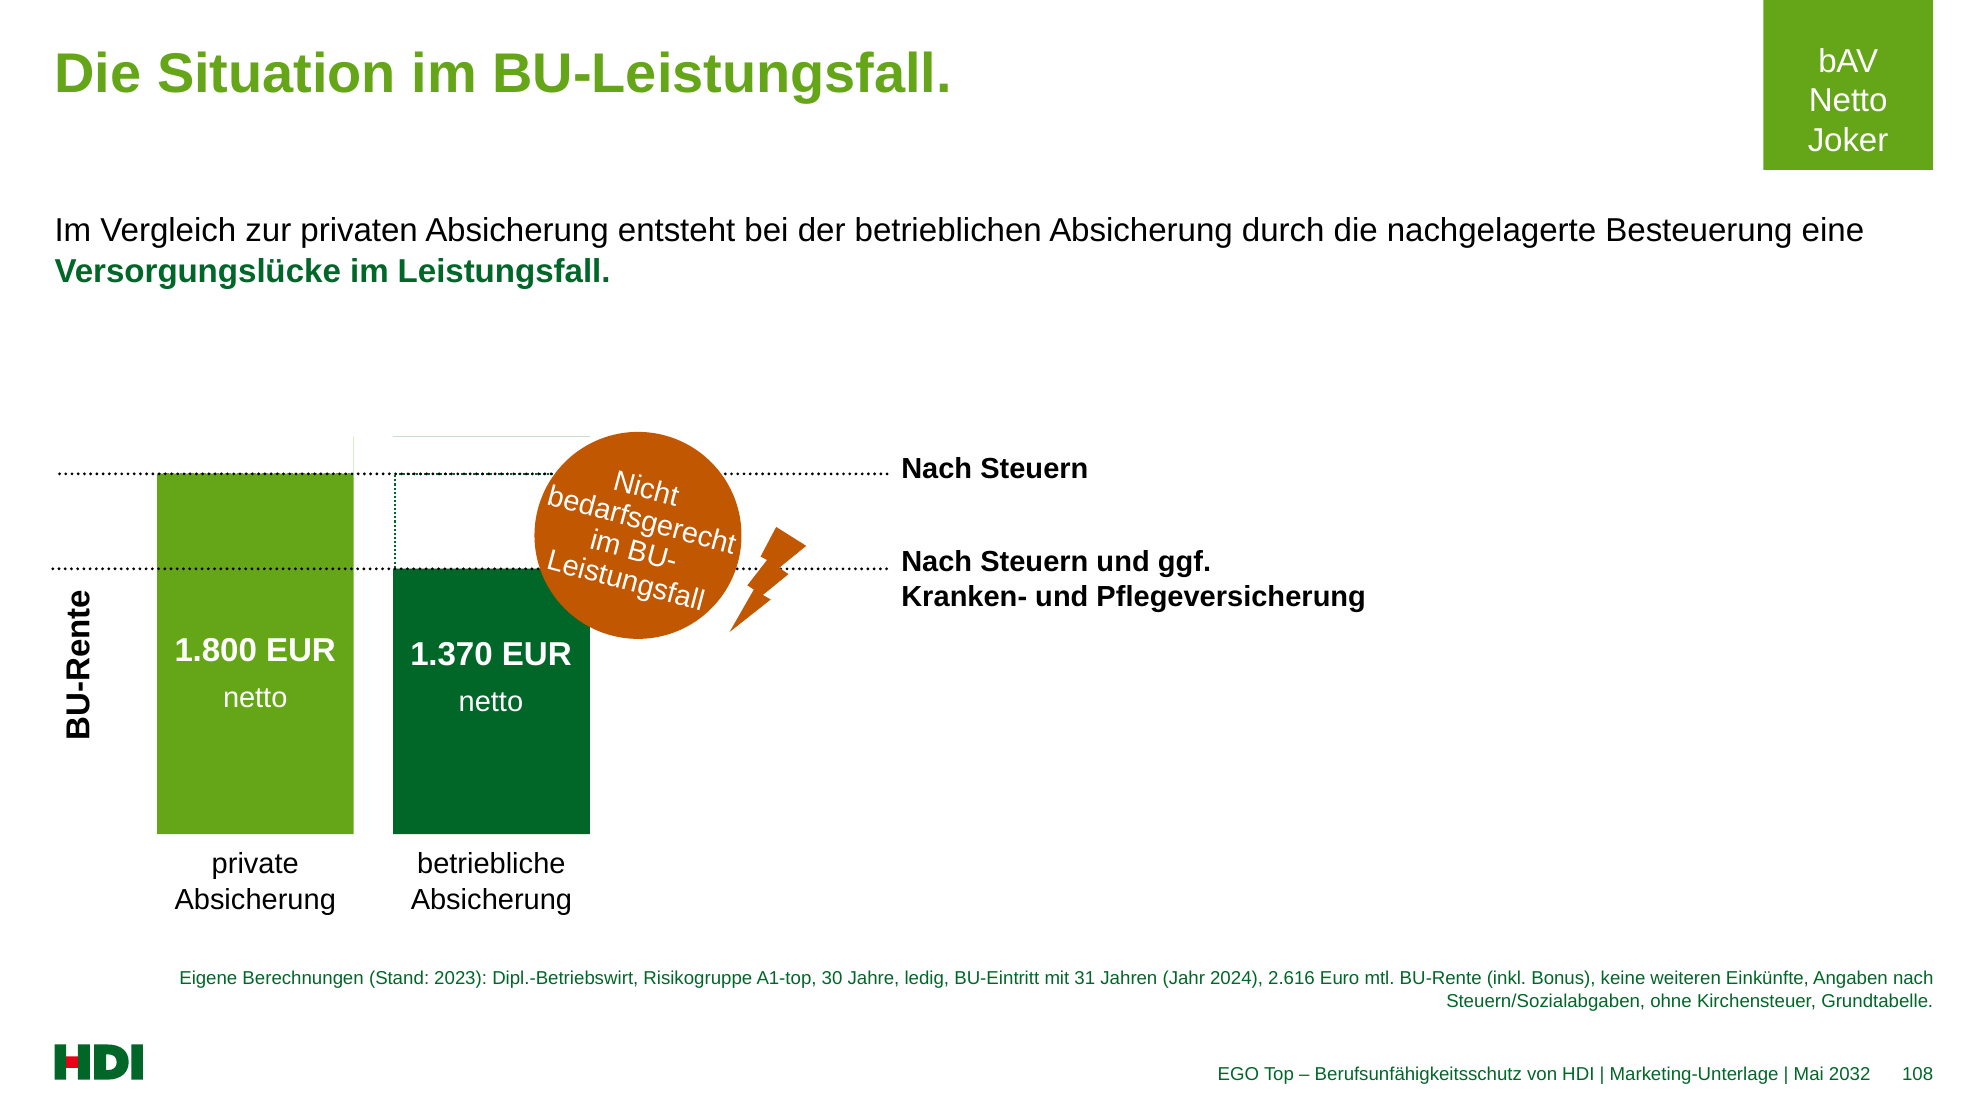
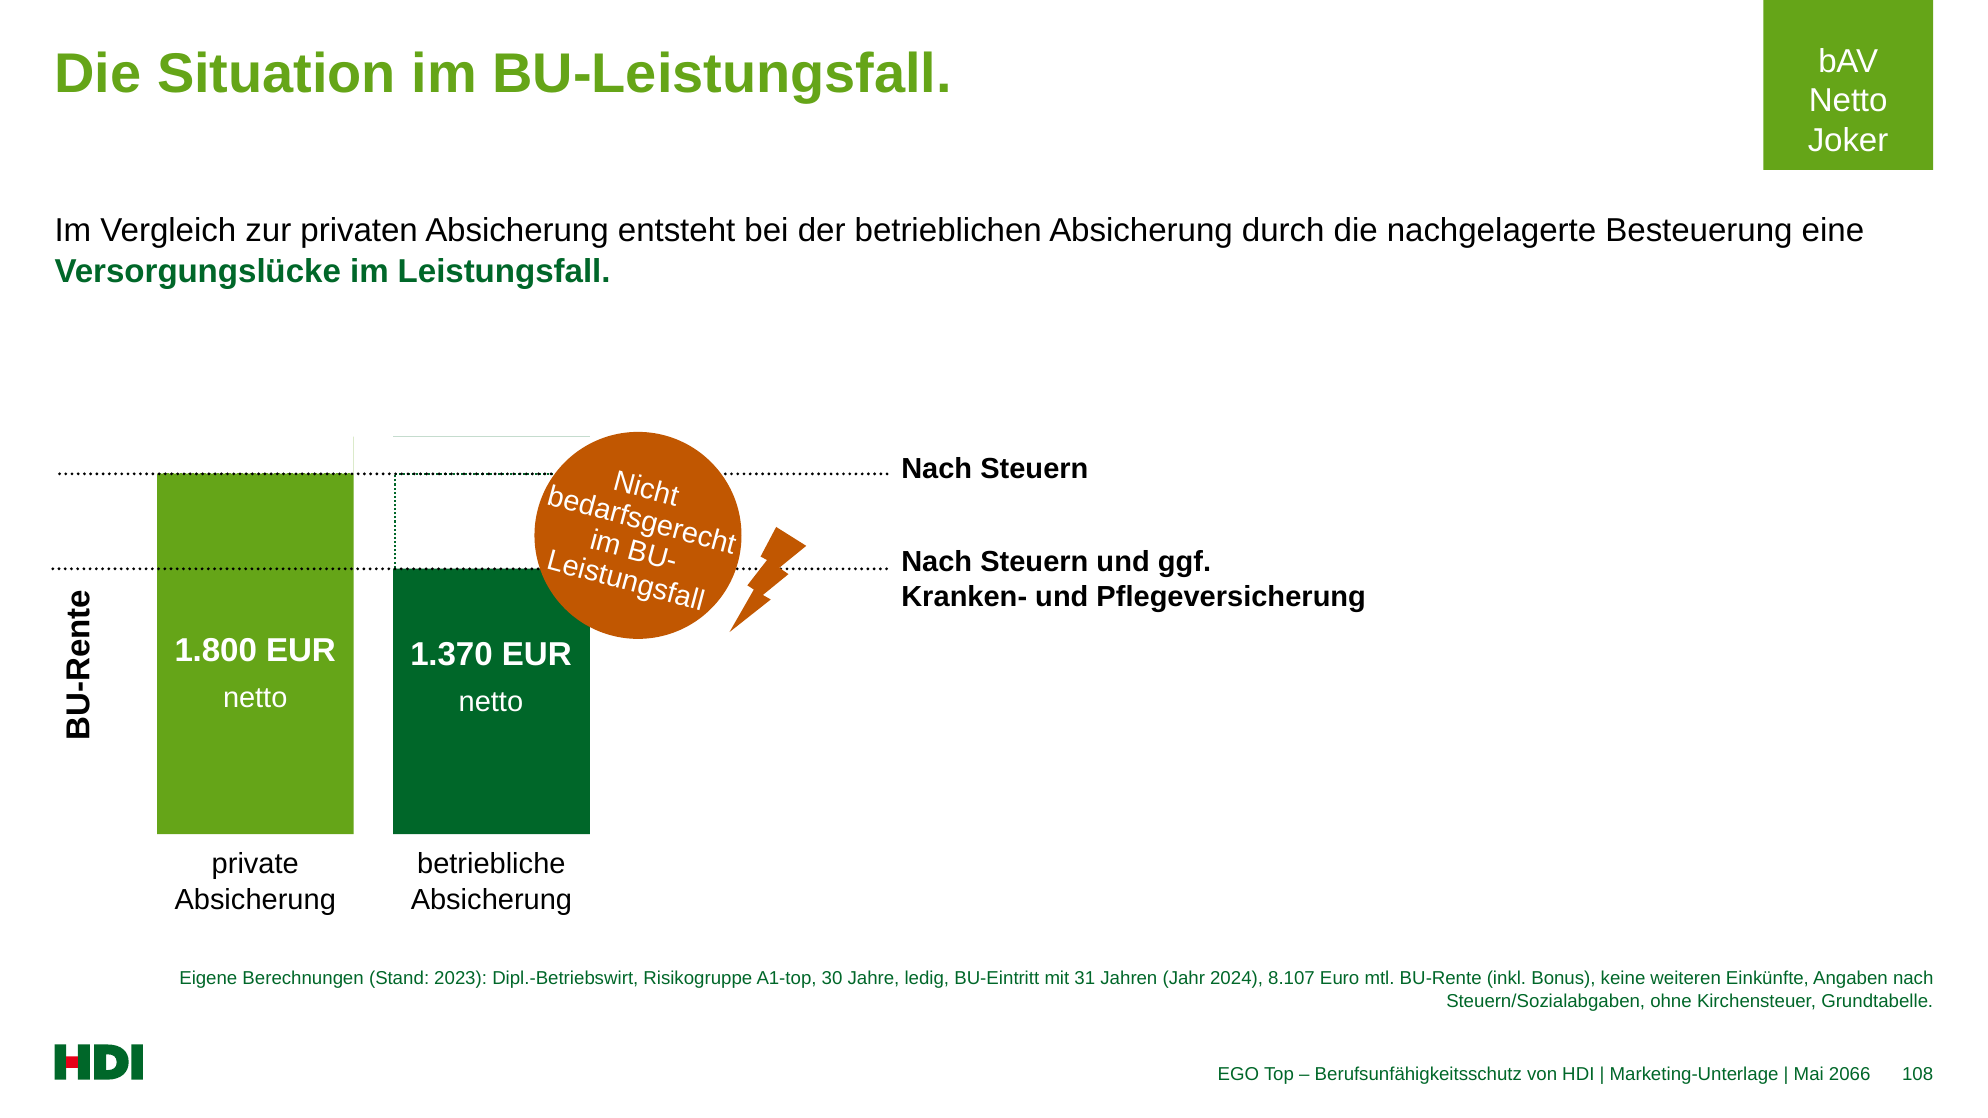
2.616: 2.616 -> 8.107 (1292, 979)
2032: 2032 -> 2066 (1850, 1074)
